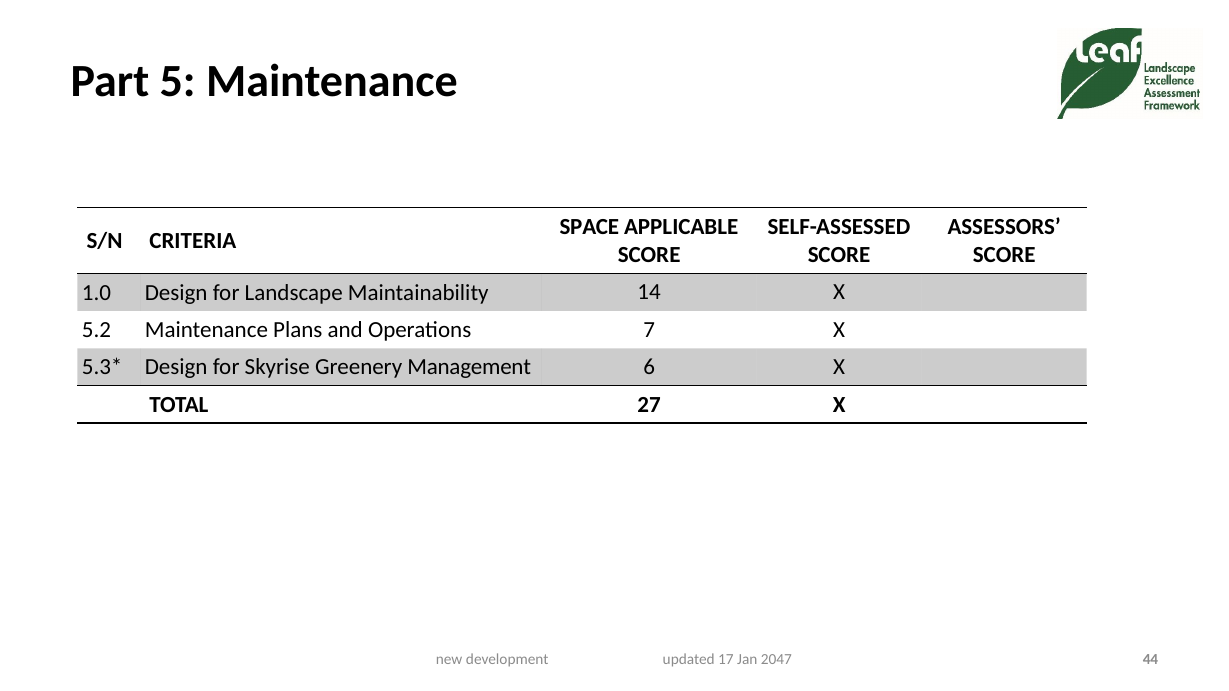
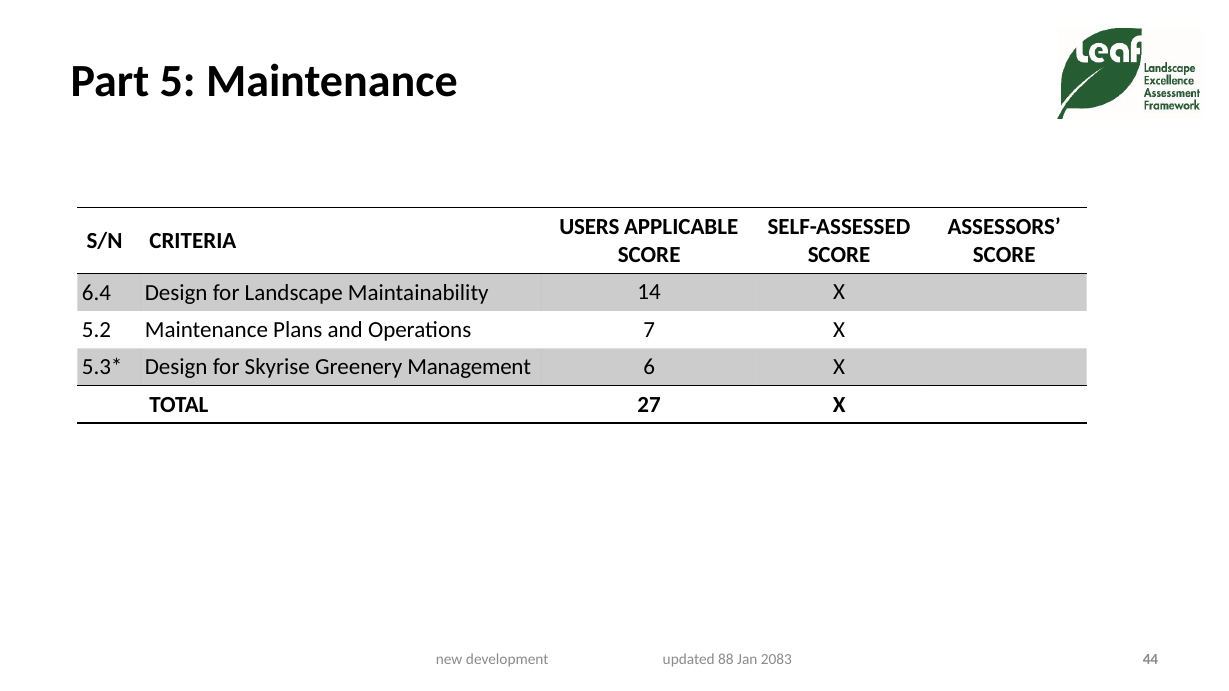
SPACE: SPACE -> USERS (589, 227)
1.0: 1.0 -> 6.4 (96, 293)
17: 17 -> 88 (726, 660)
2047: 2047 -> 2083 (776, 660)
